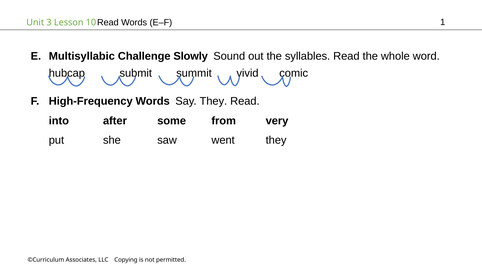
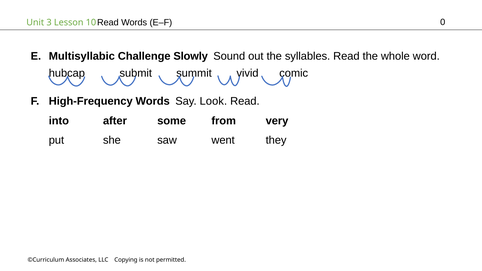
1: 1 -> 0 (443, 22)
Say They: They -> Look (213, 101)
